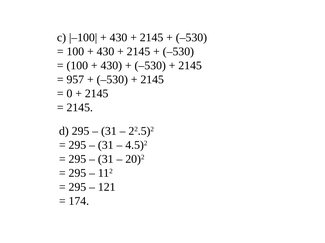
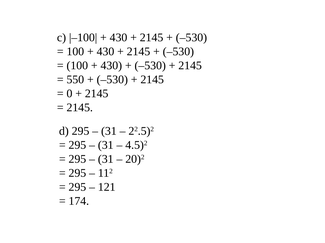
957: 957 -> 550 (75, 80)
